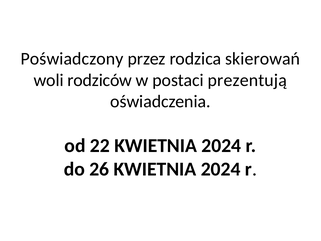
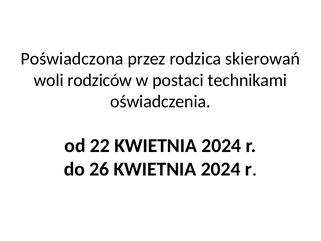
Poświadczony: Poświadczony -> Poświadczona (72, 59)
prezentują: prezentują -> technikami (247, 80)
